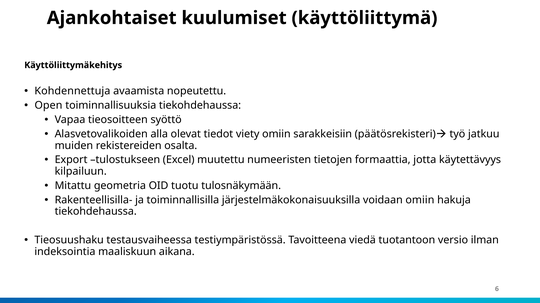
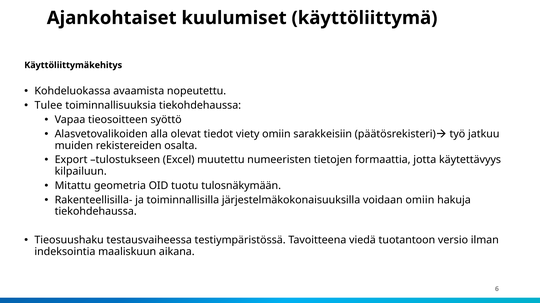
Kohdennettuja: Kohdennettuja -> Kohdeluokassa (72, 91)
Open: Open -> Tulee (48, 106)
